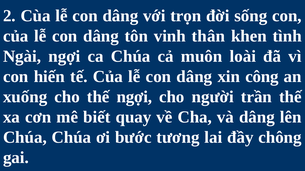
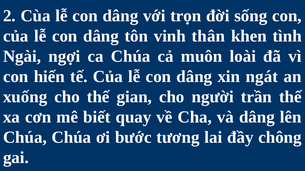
công: công -> ngát (262, 77)
thế ngợi: ngợi -> gian (134, 97)
